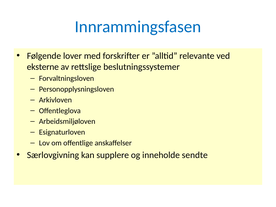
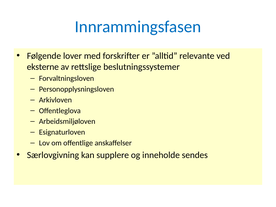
sendte: sendte -> sendes (195, 155)
